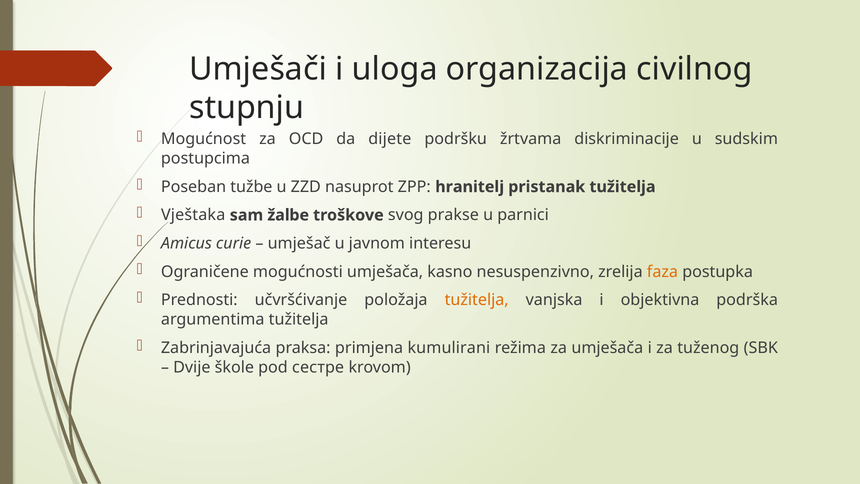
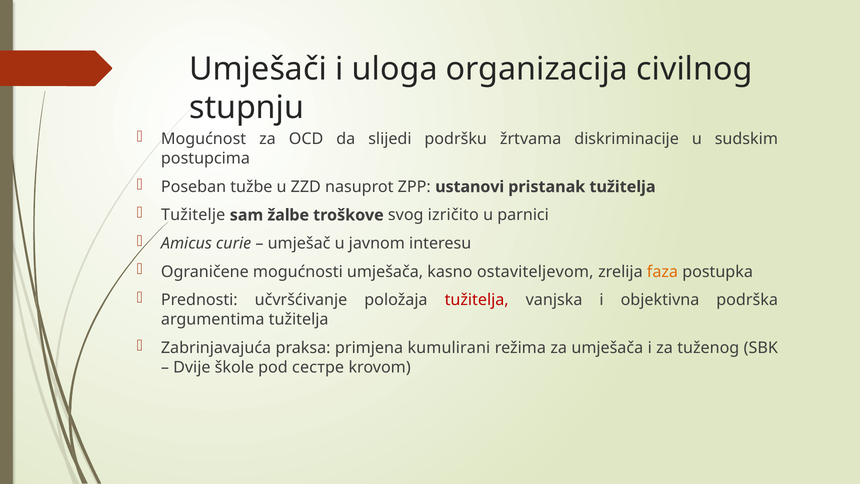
dijete: dijete -> slijedi (390, 139)
hranitelj: hranitelj -> ustanovi (470, 187)
Vještaka: Vještaka -> Tužitelje (193, 215)
prakse: prakse -> izričito (453, 215)
nesuspenzivno: nesuspenzivno -> ostaviteljevom (535, 272)
tužitelja colour: orange -> red (477, 300)
